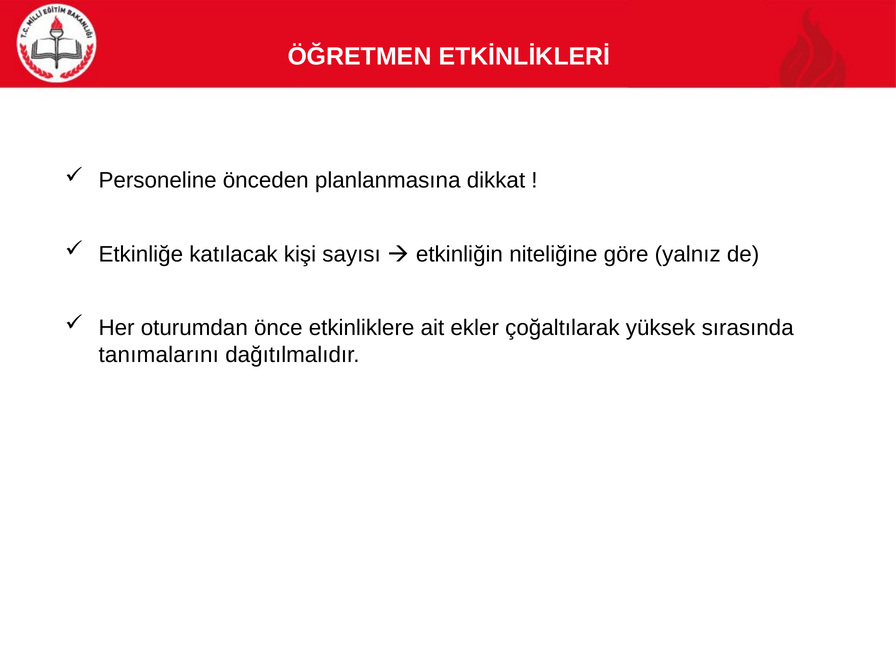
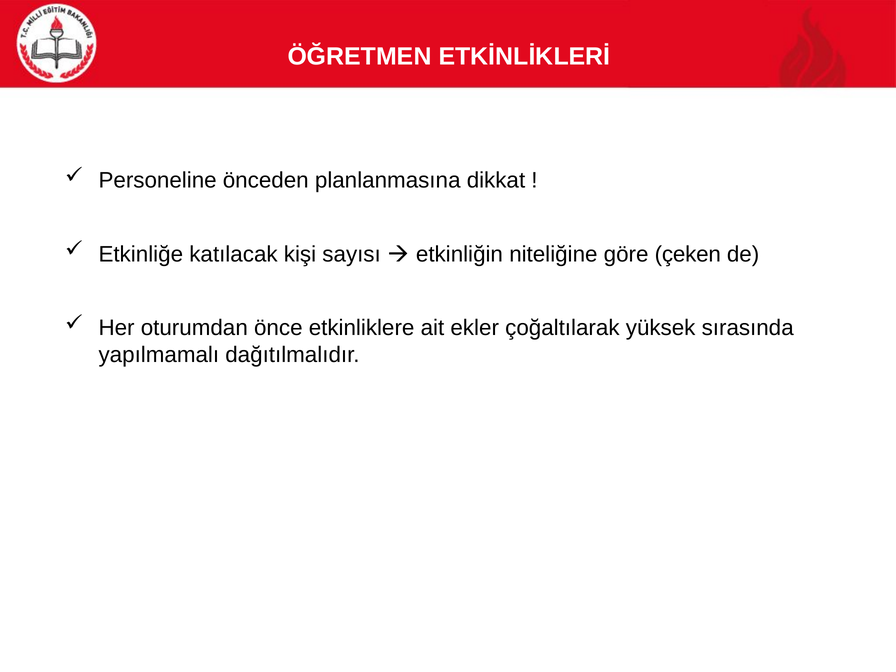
yalnız: yalnız -> çeken (688, 254)
tanımalarını: tanımalarını -> yapılmamalı (159, 355)
